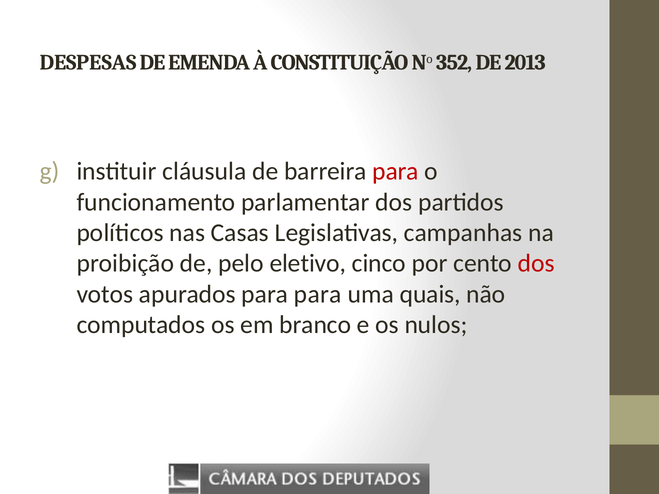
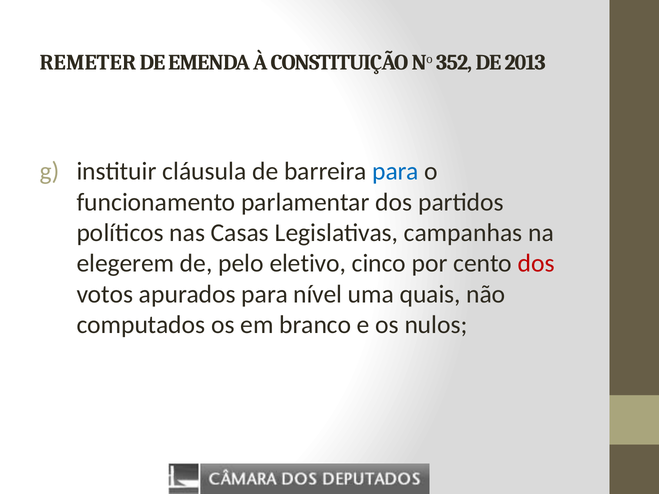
DESPESAS: DESPESAS -> REMETER (88, 63)
para colour: red -> blue (395, 172)
proibição: proibição -> elegerem (125, 264)
para para: para -> nível (318, 294)
